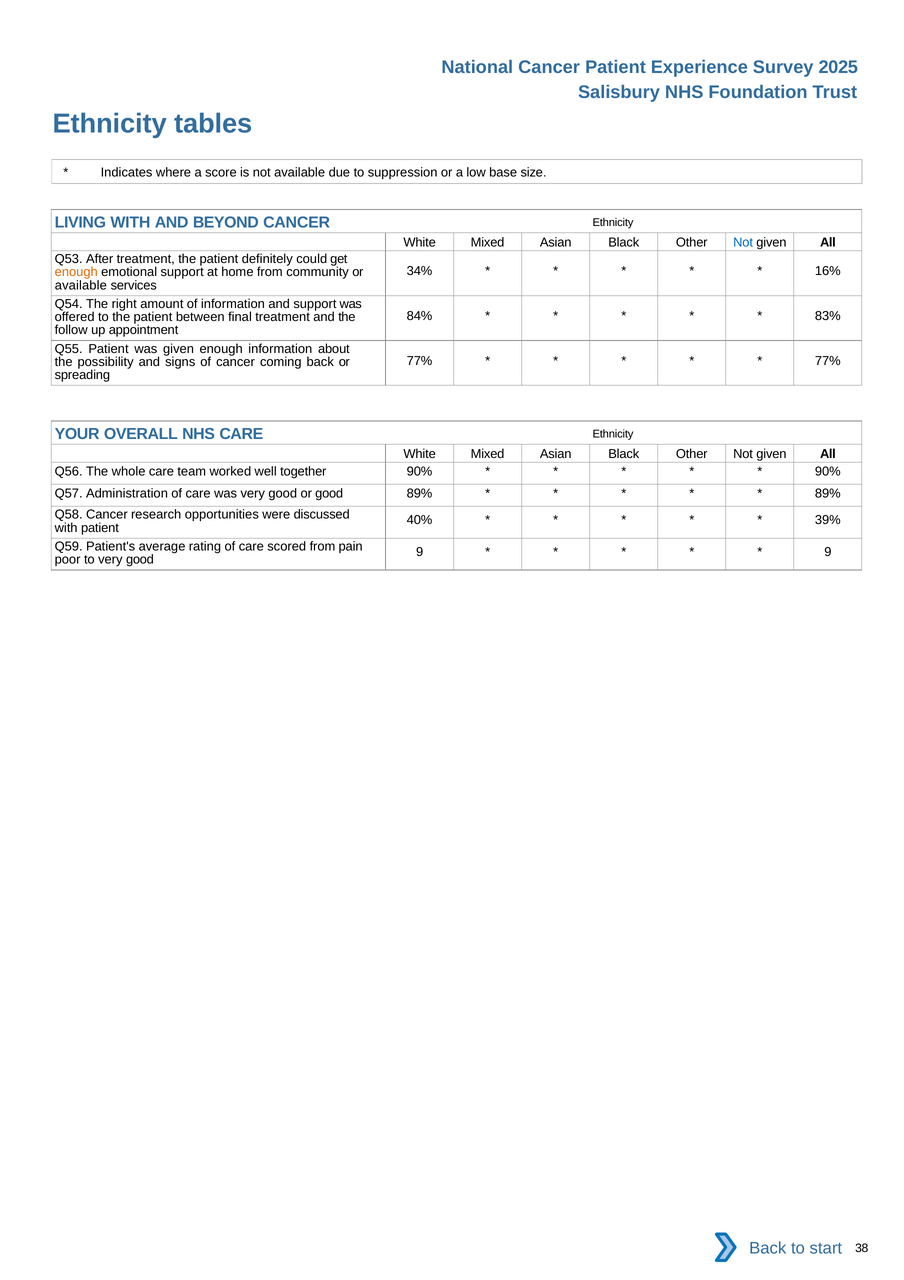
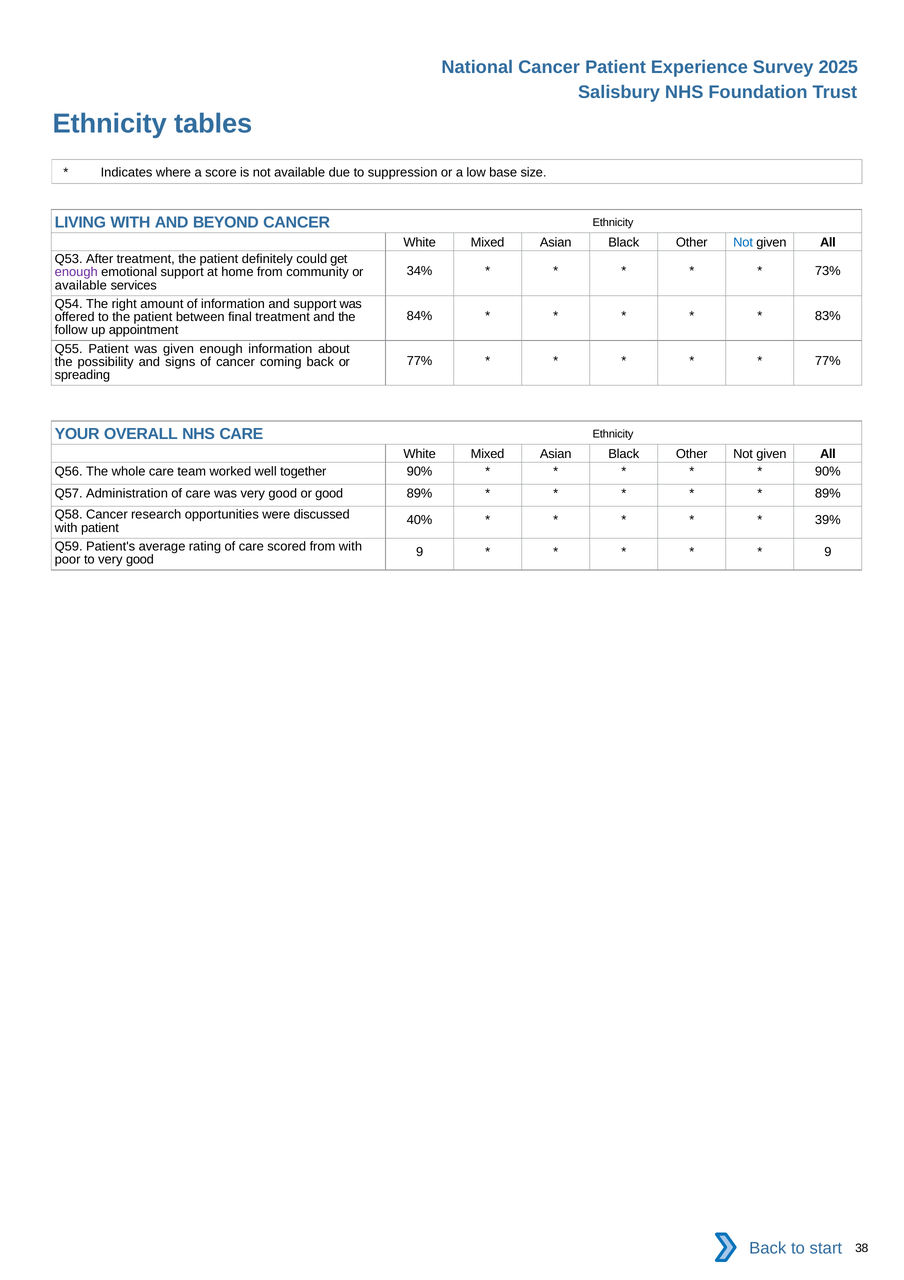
16%: 16% -> 73% (828, 271)
enough colour: orange -> purple (76, 272)
from pain: pain -> with (350, 546)
